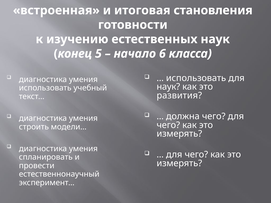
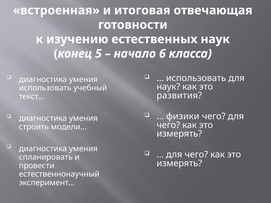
становления: становления -> отвечающая (213, 10)
должна: должна -> физики (183, 117)
